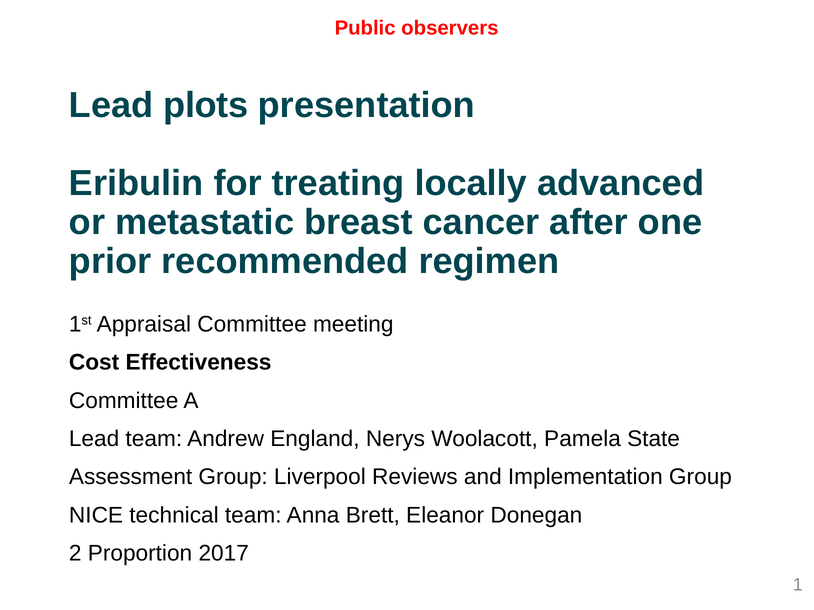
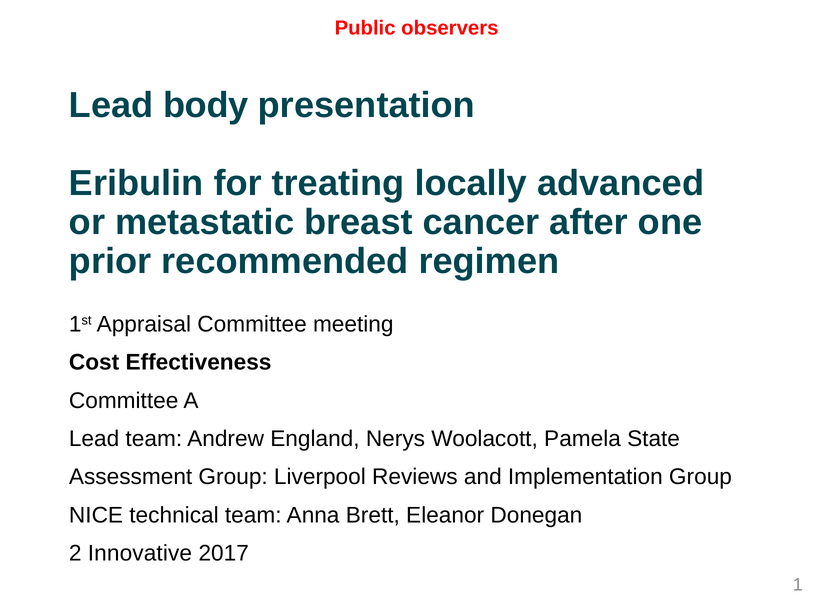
plots: plots -> body (206, 105)
Proportion: Proportion -> Innovative (140, 554)
